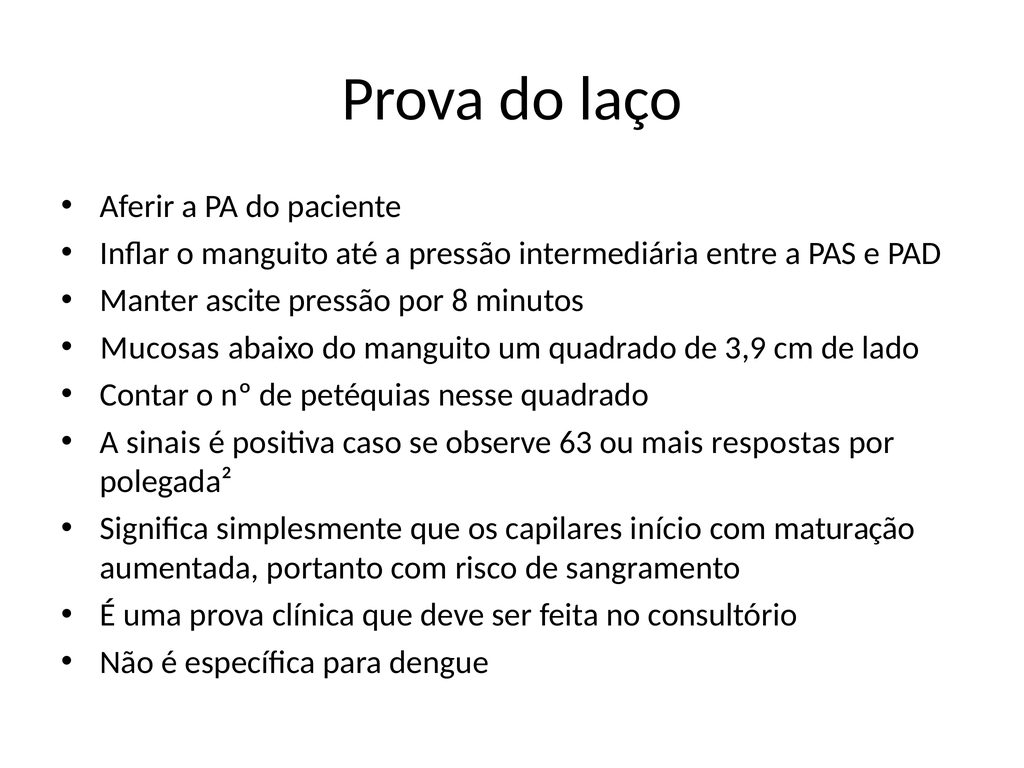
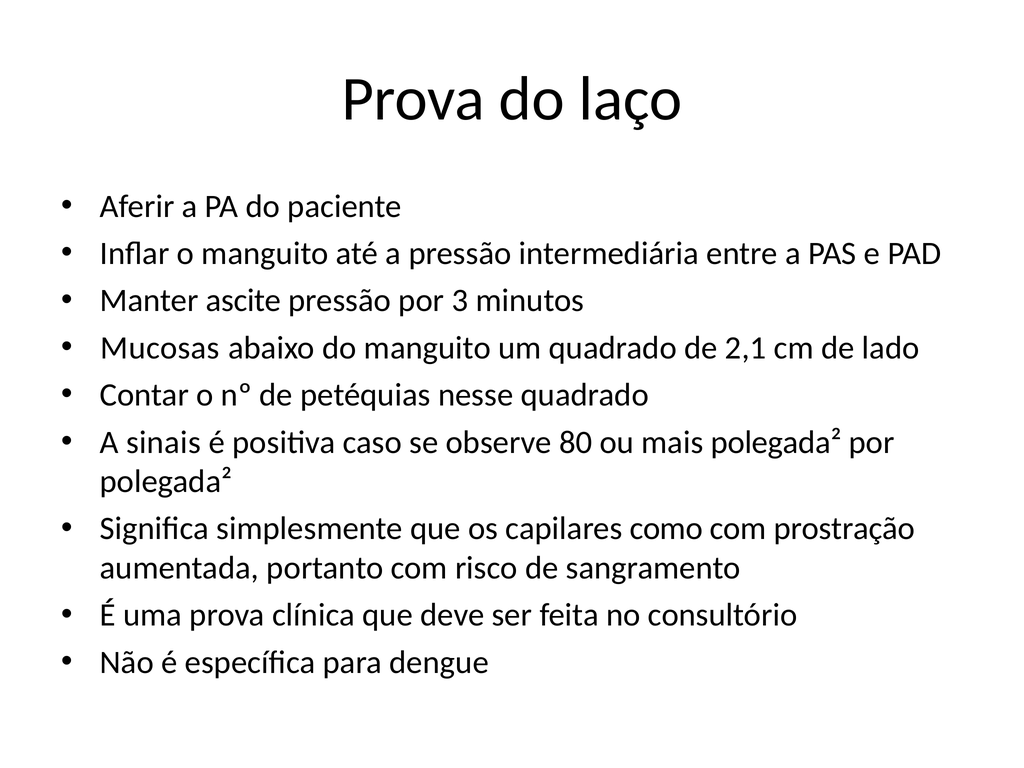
8: 8 -> 3 (460, 301)
3,9: 3,9 -> 2,1 (746, 348)
63: 63 -> 80 (576, 442)
mais respostas: respostas -> polegada² (776, 442)
início: início -> como (666, 529)
maturação: maturação -> prostração (844, 529)
